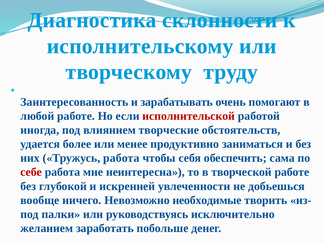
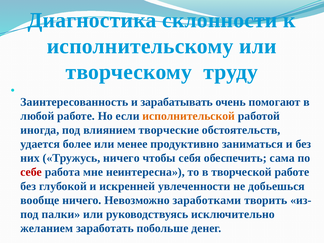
исполнительской colour: red -> orange (189, 116)
Тружусь работа: работа -> ничего (121, 158)
необходимые: необходимые -> заработками (207, 200)
